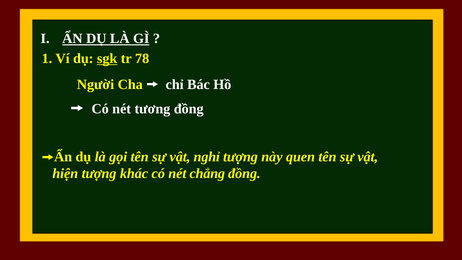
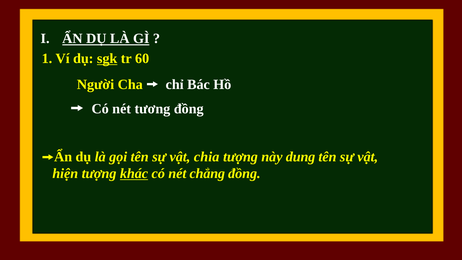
78: 78 -> 60 (142, 59)
nghỉ: nghỉ -> chia (207, 157)
quen: quen -> dung (301, 157)
khác underline: none -> present (134, 174)
